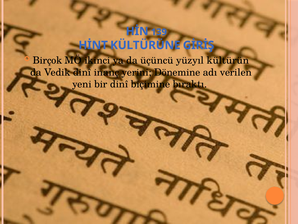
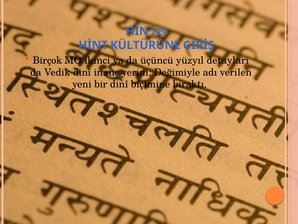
139: 139 -> 229 (159, 32)
kültürün: kültürün -> detayları (228, 60)
Dönemine: Dönemine -> Değimiyle (177, 72)
